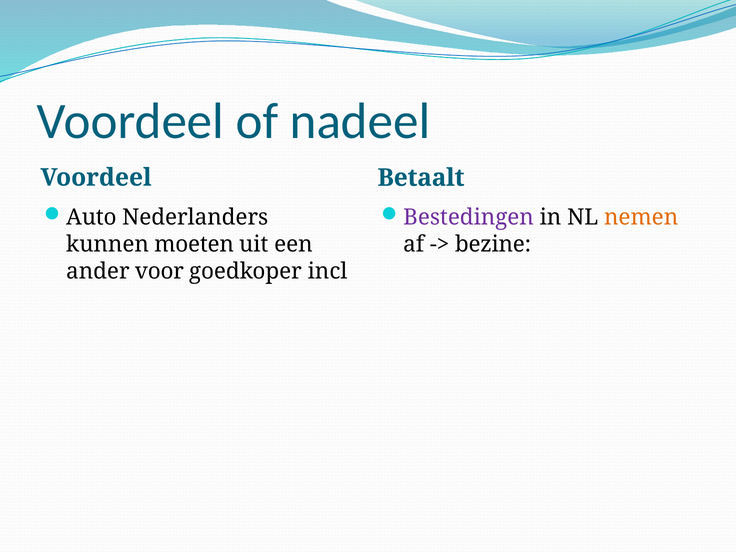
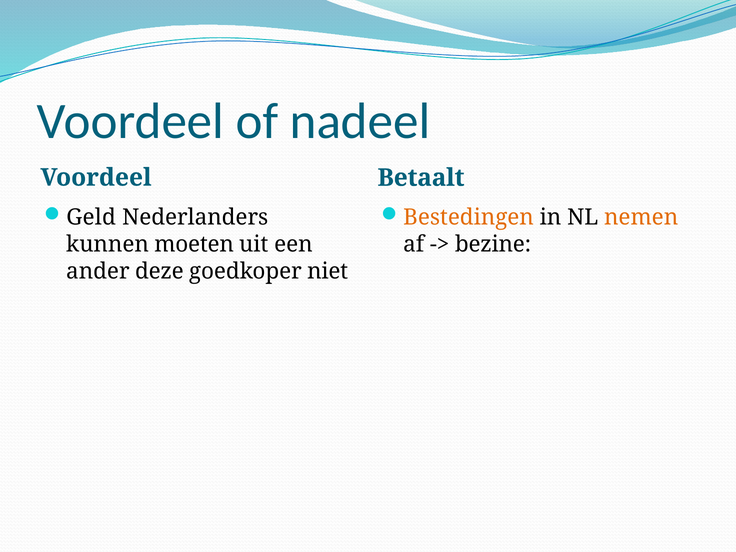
Auto: Auto -> Geld (91, 217)
Bestedingen colour: purple -> orange (469, 217)
voor: voor -> deze (159, 271)
incl: incl -> niet (328, 271)
